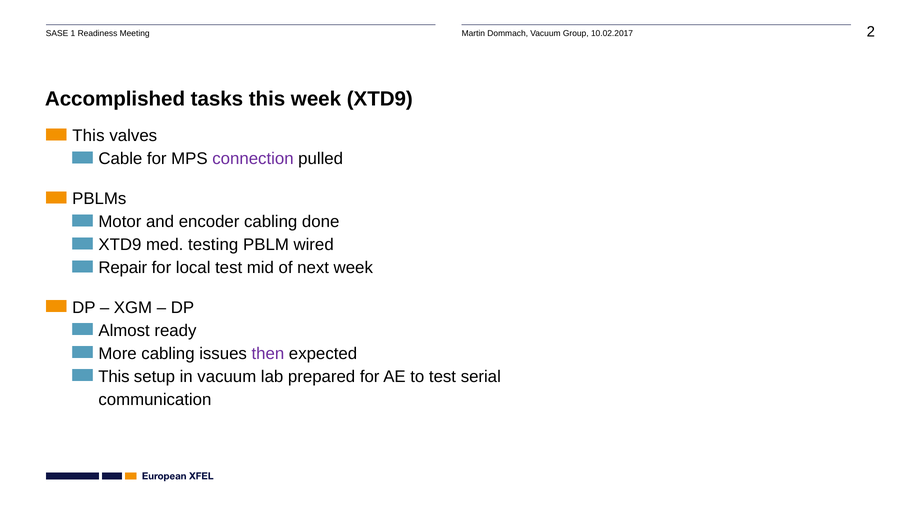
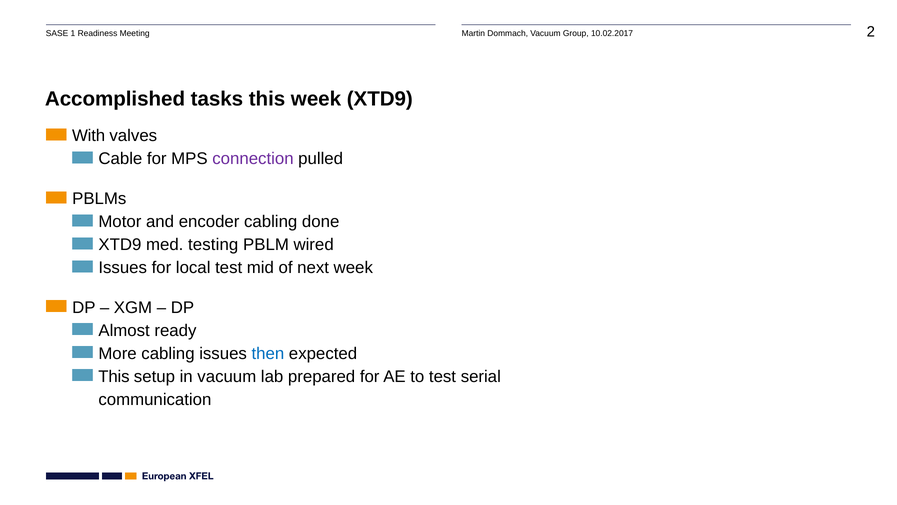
This: This -> With (89, 136)
Repair: Repair -> Issues (123, 267)
then colour: purple -> blue (268, 353)
